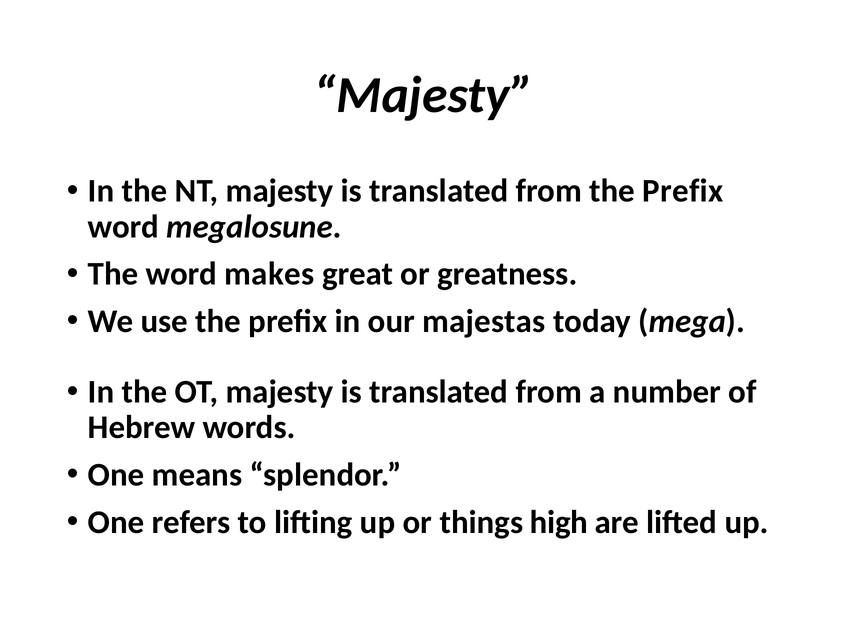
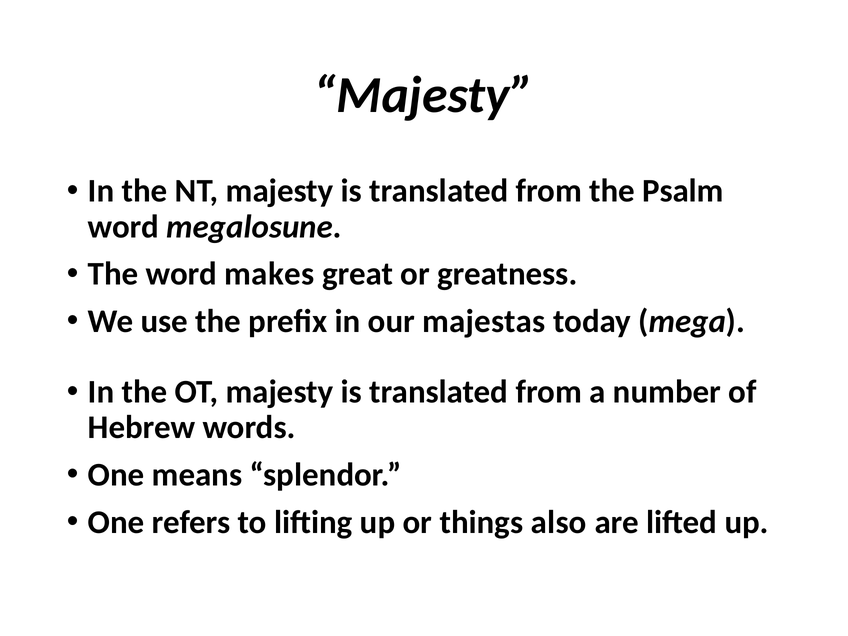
from the Prefix: Prefix -> Psalm (683, 191)
high: high -> also (559, 522)
